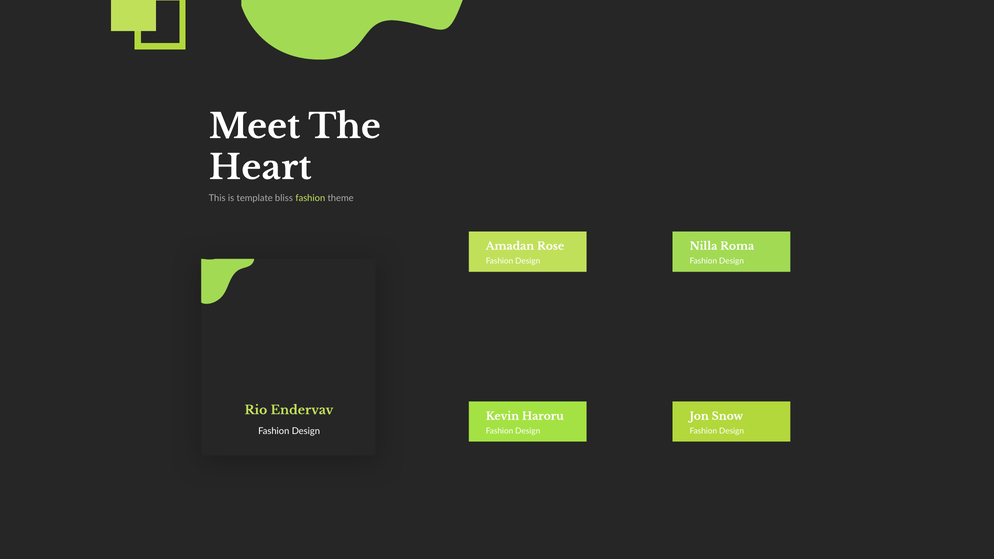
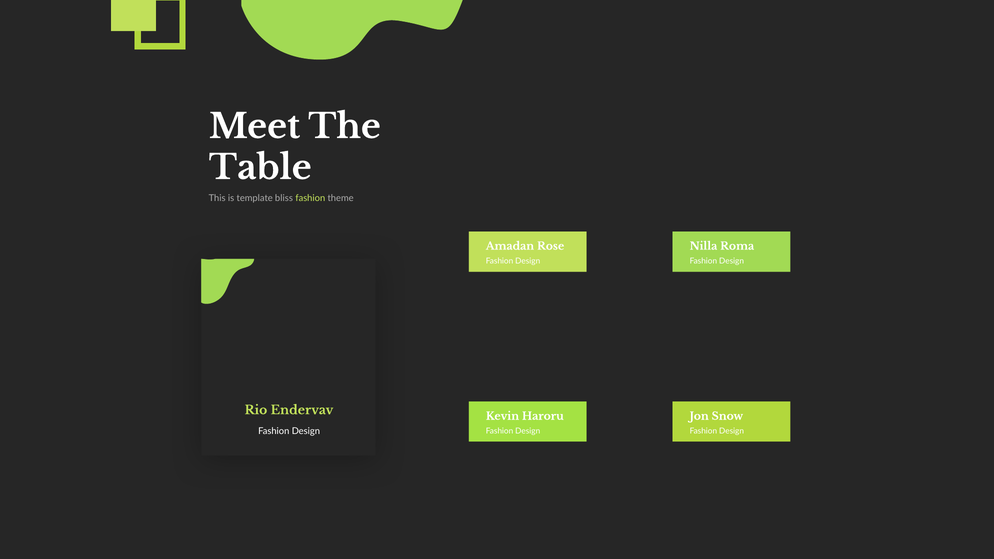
Heart: Heart -> Table (260, 168)
